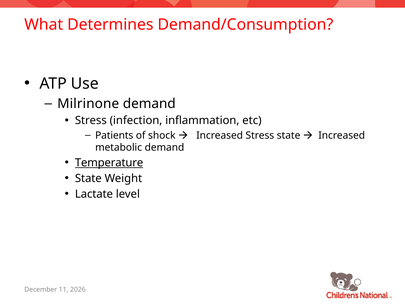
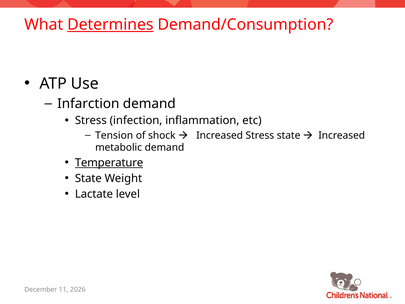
Determines underline: none -> present (110, 25)
Milrinone: Milrinone -> Infarction (88, 104)
Patients: Patients -> Tension (114, 135)
